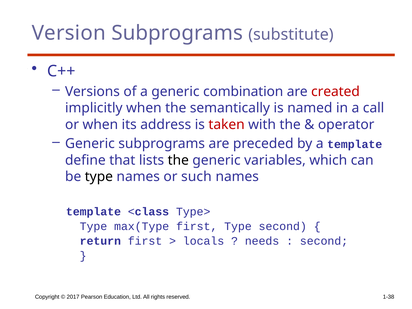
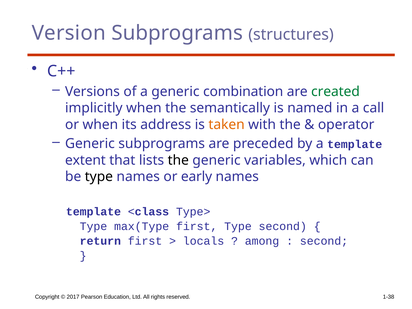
substitute: substitute -> structures (291, 35)
created colour: red -> green (335, 92)
taken colour: red -> orange (227, 125)
define: define -> extent (85, 160)
such: such -> early (197, 177)
needs: needs -> among (262, 241)
